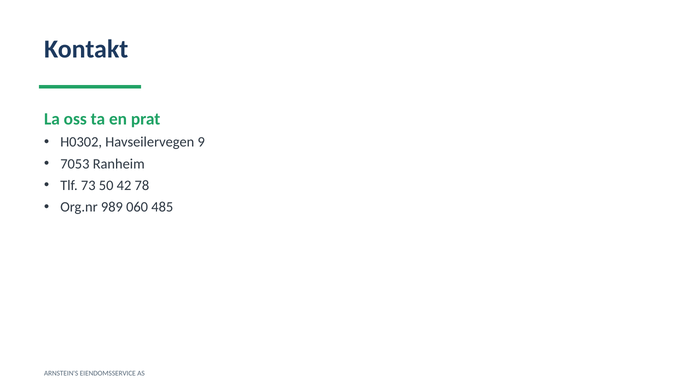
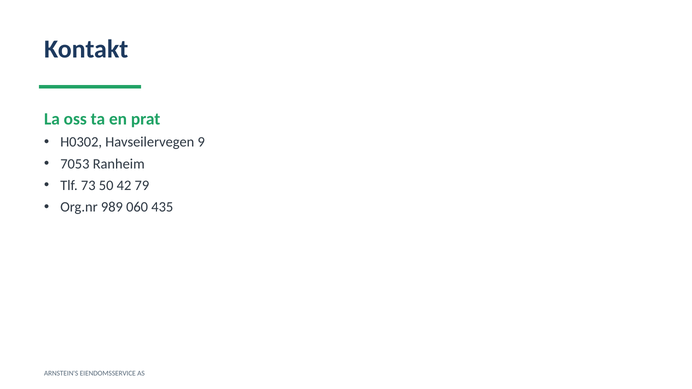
78: 78 -> 79 (142, 186)
485: 485 -> 435 (162, 207)
